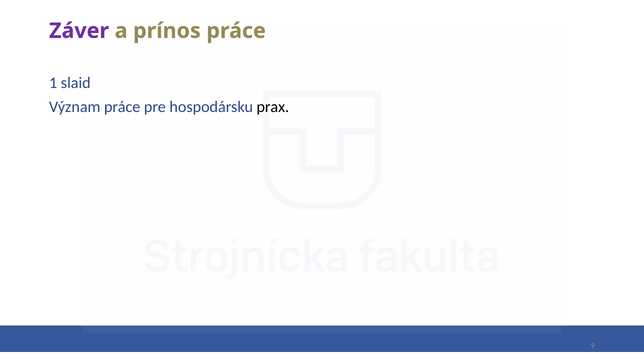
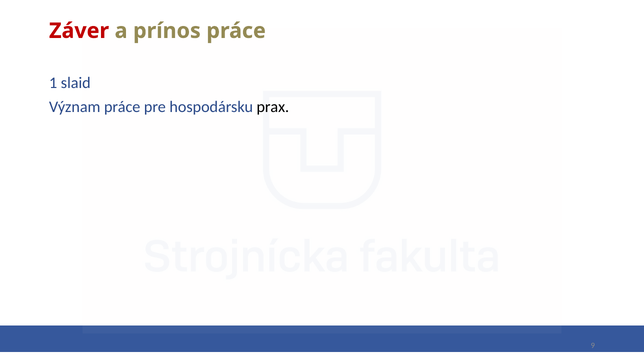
Záver colour: purple -> red (79, 31)
